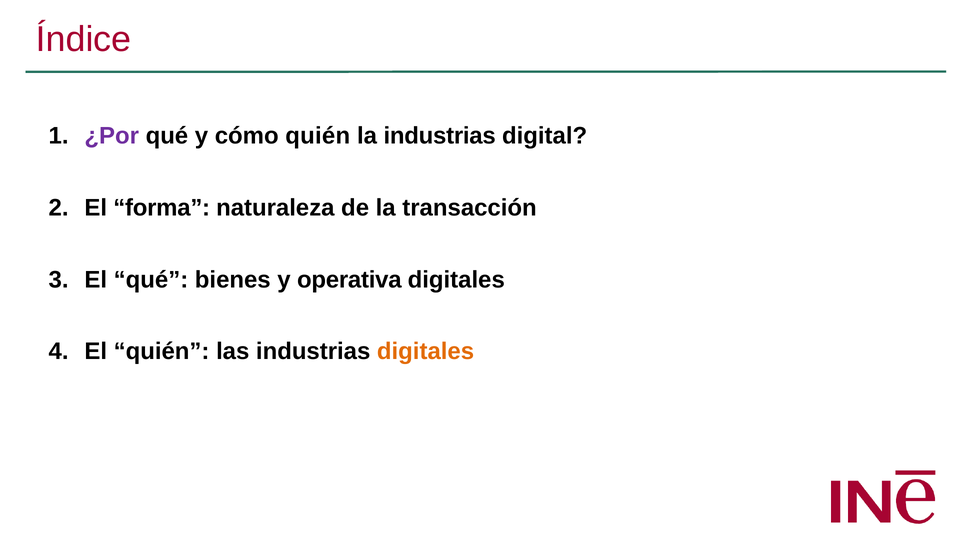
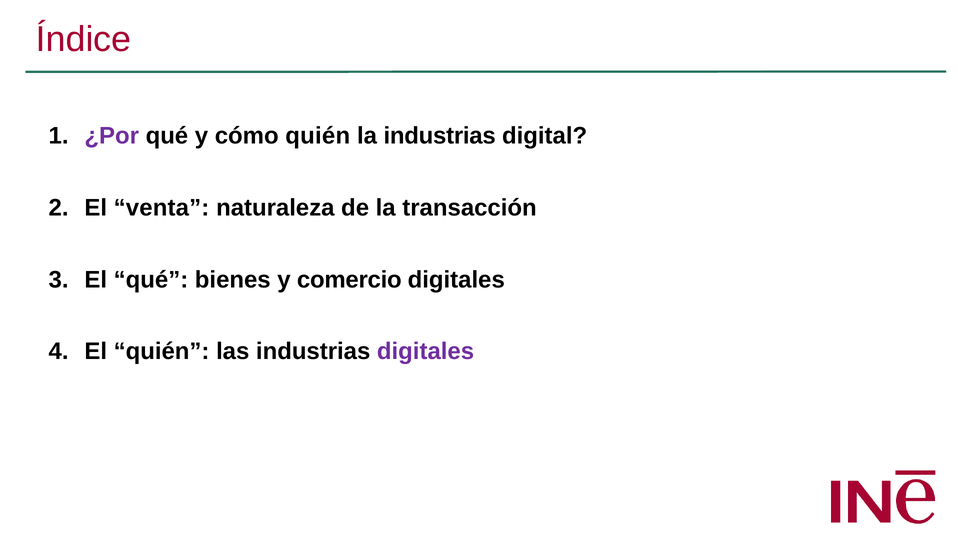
forma: forma -> venta (162, 208)
operativa: operativa -> comercio (349, 280)
digitales colour: orange -> purple (426, 351)
